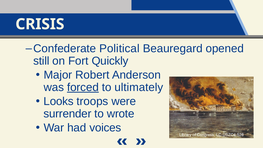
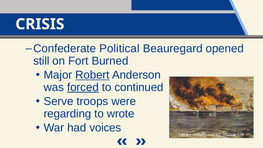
Quickly: Quickly -> Burned (110, 61)
Robert underline: none -> present (92, 75)
ultimately: ultimately -> continued (139, 87)
Looks: Looks -> Serve (59, 101)
surrender: surrender -> regarding (67, 114)
